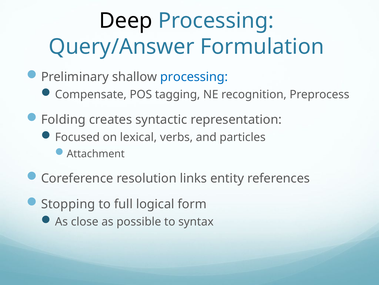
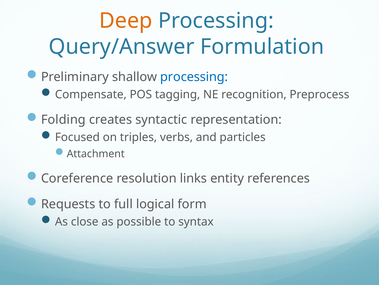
Deep colour: black -> orange (126, 21)
lexical: lexical -> triples (138, 137)
Stopping: Stopping -> Requests (68, 204)
